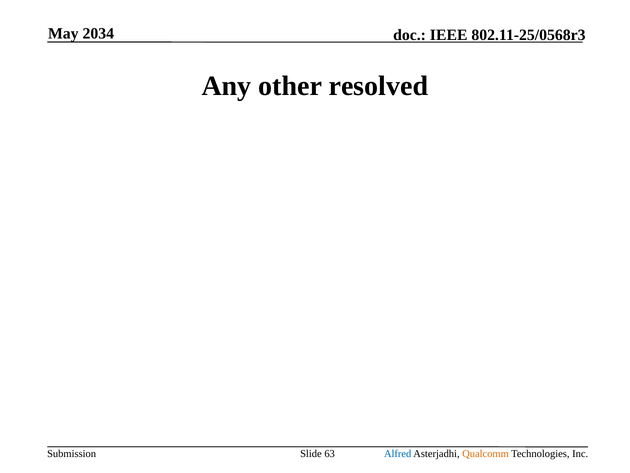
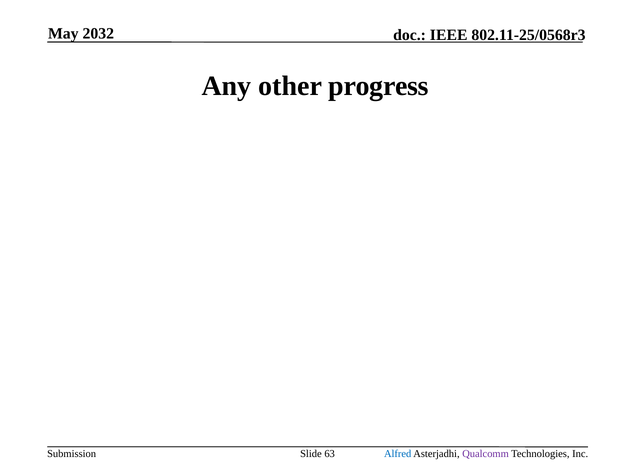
2034: 2034 -> 2032 (98, 33)
resolved: resolved -> progress (379, 86)
Qualcomm colour: orange -> purple (486, 453)
